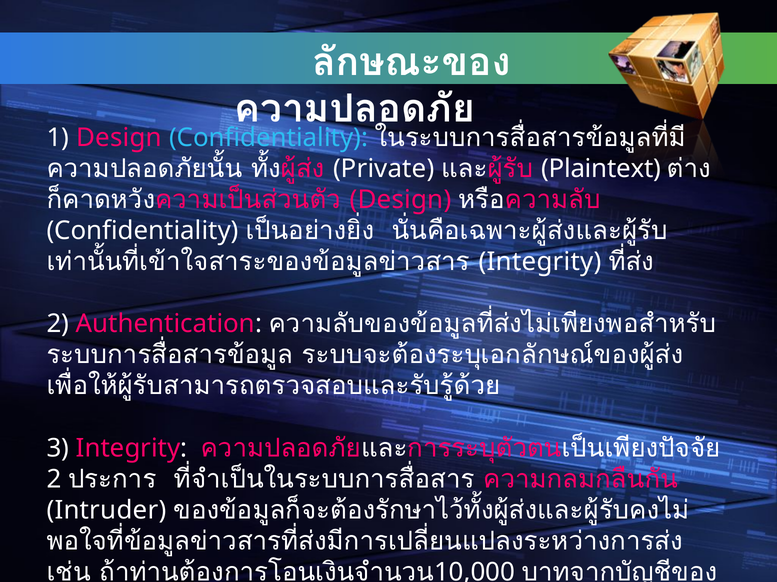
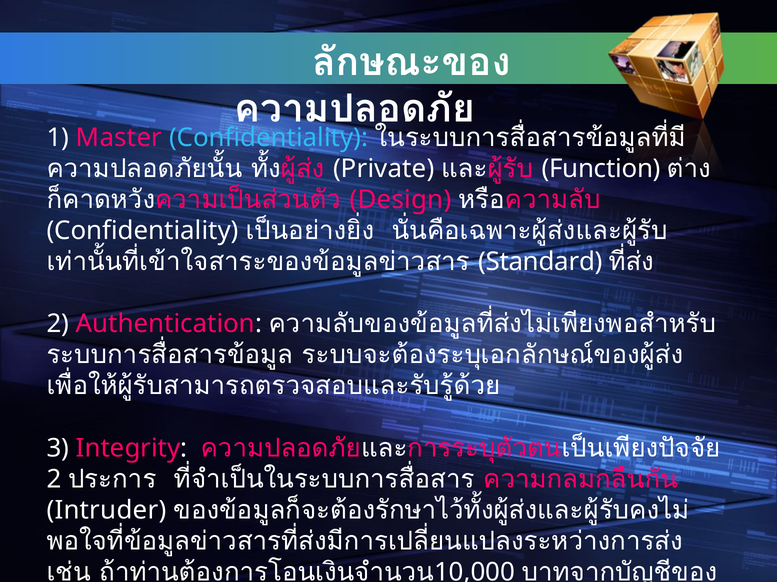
1 Design: Design -> Master (119, 138)
Plaintext: Plaintext -> Function (601, 169)
Integrity: Integrity -> Standard (540, 262)
